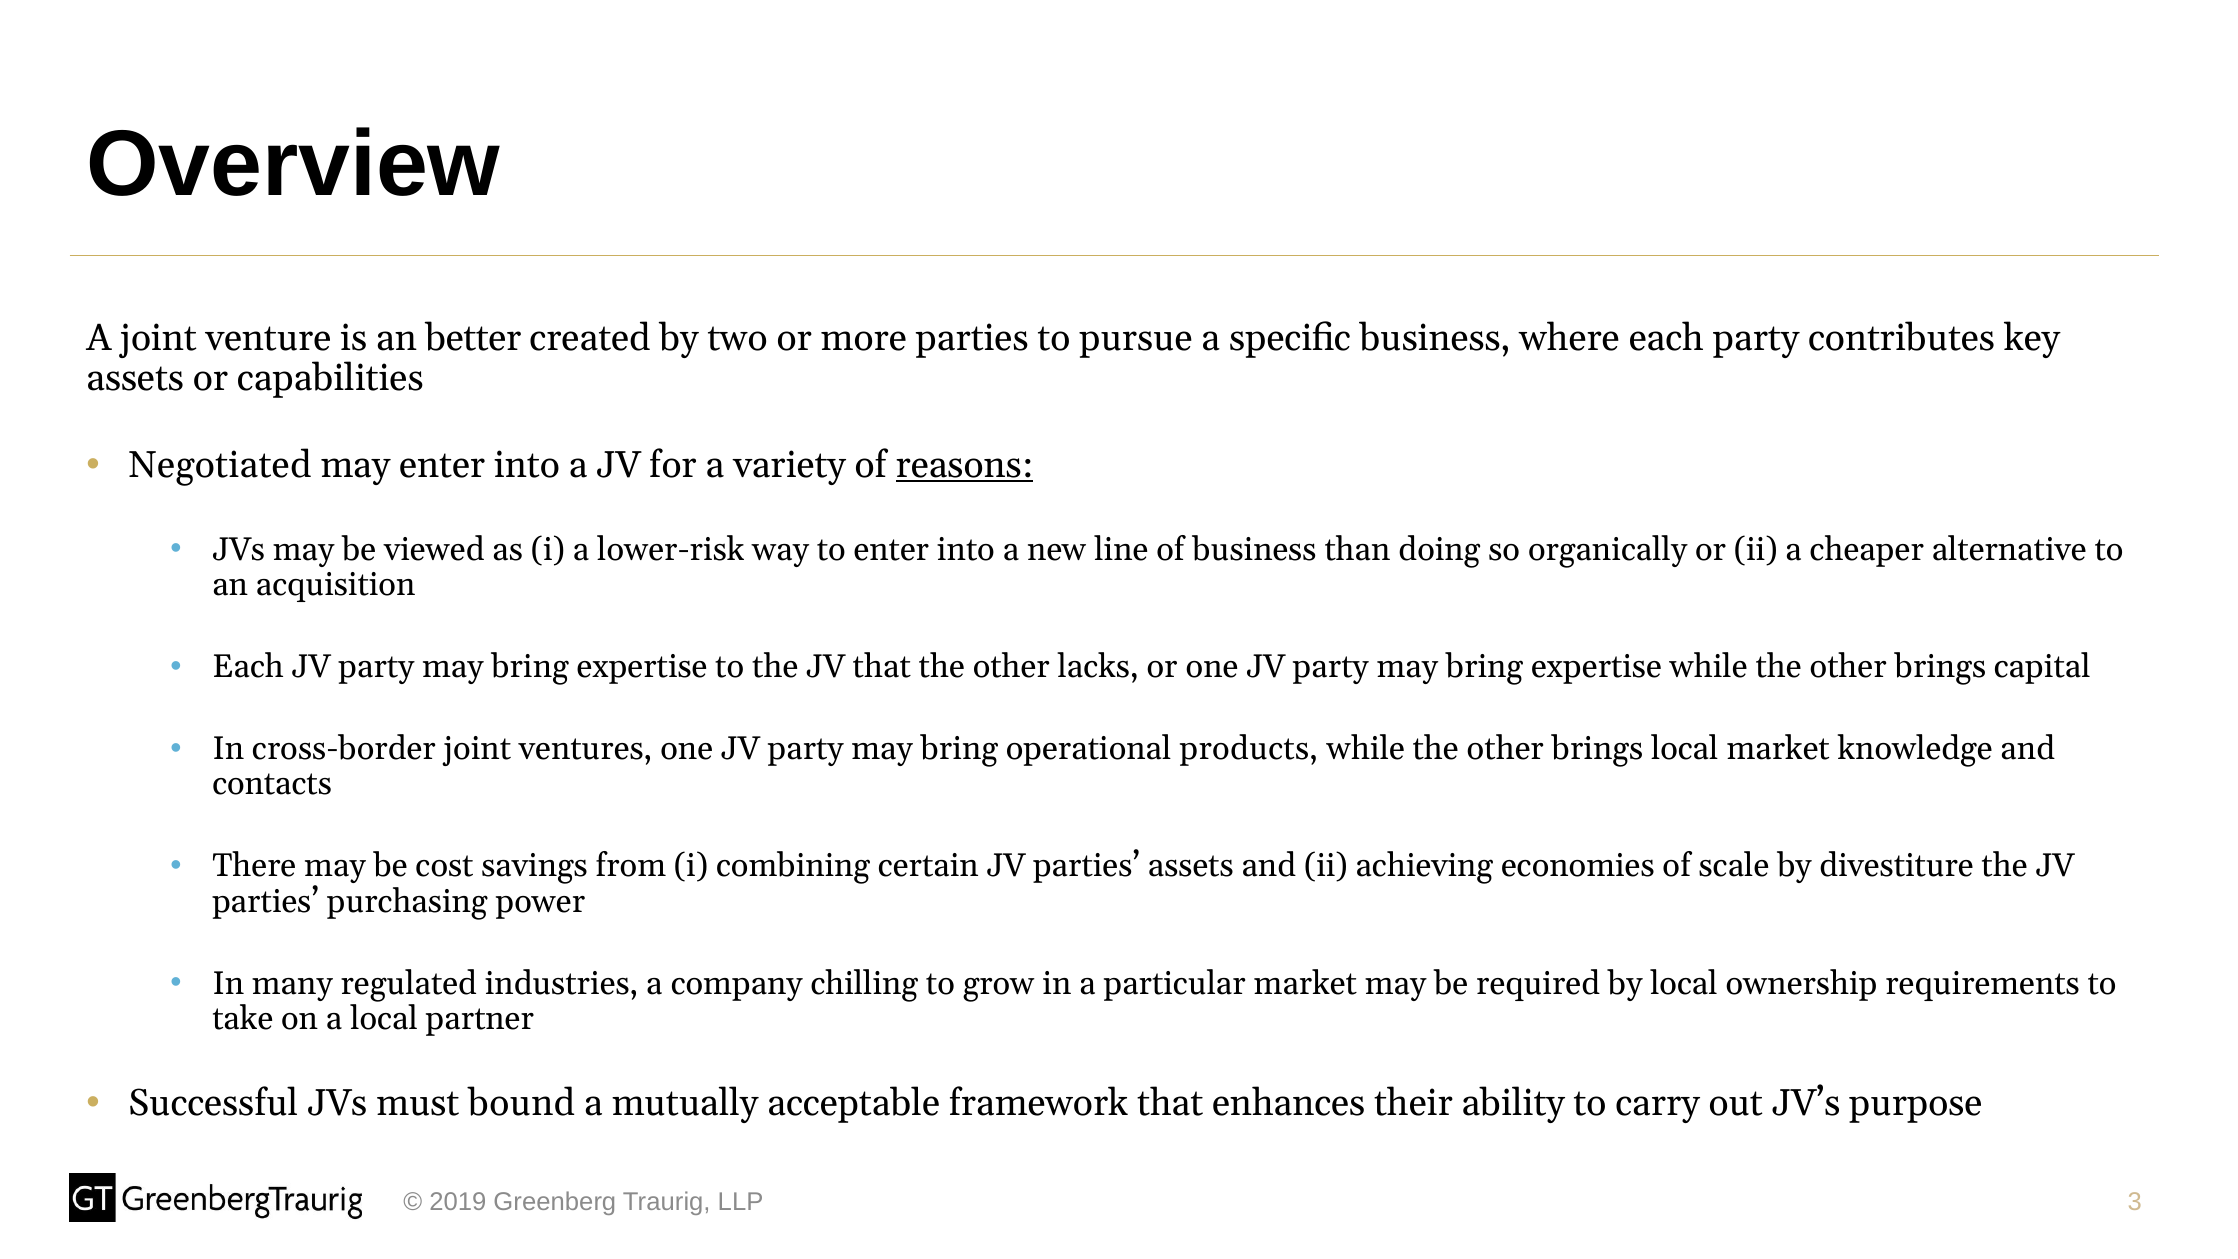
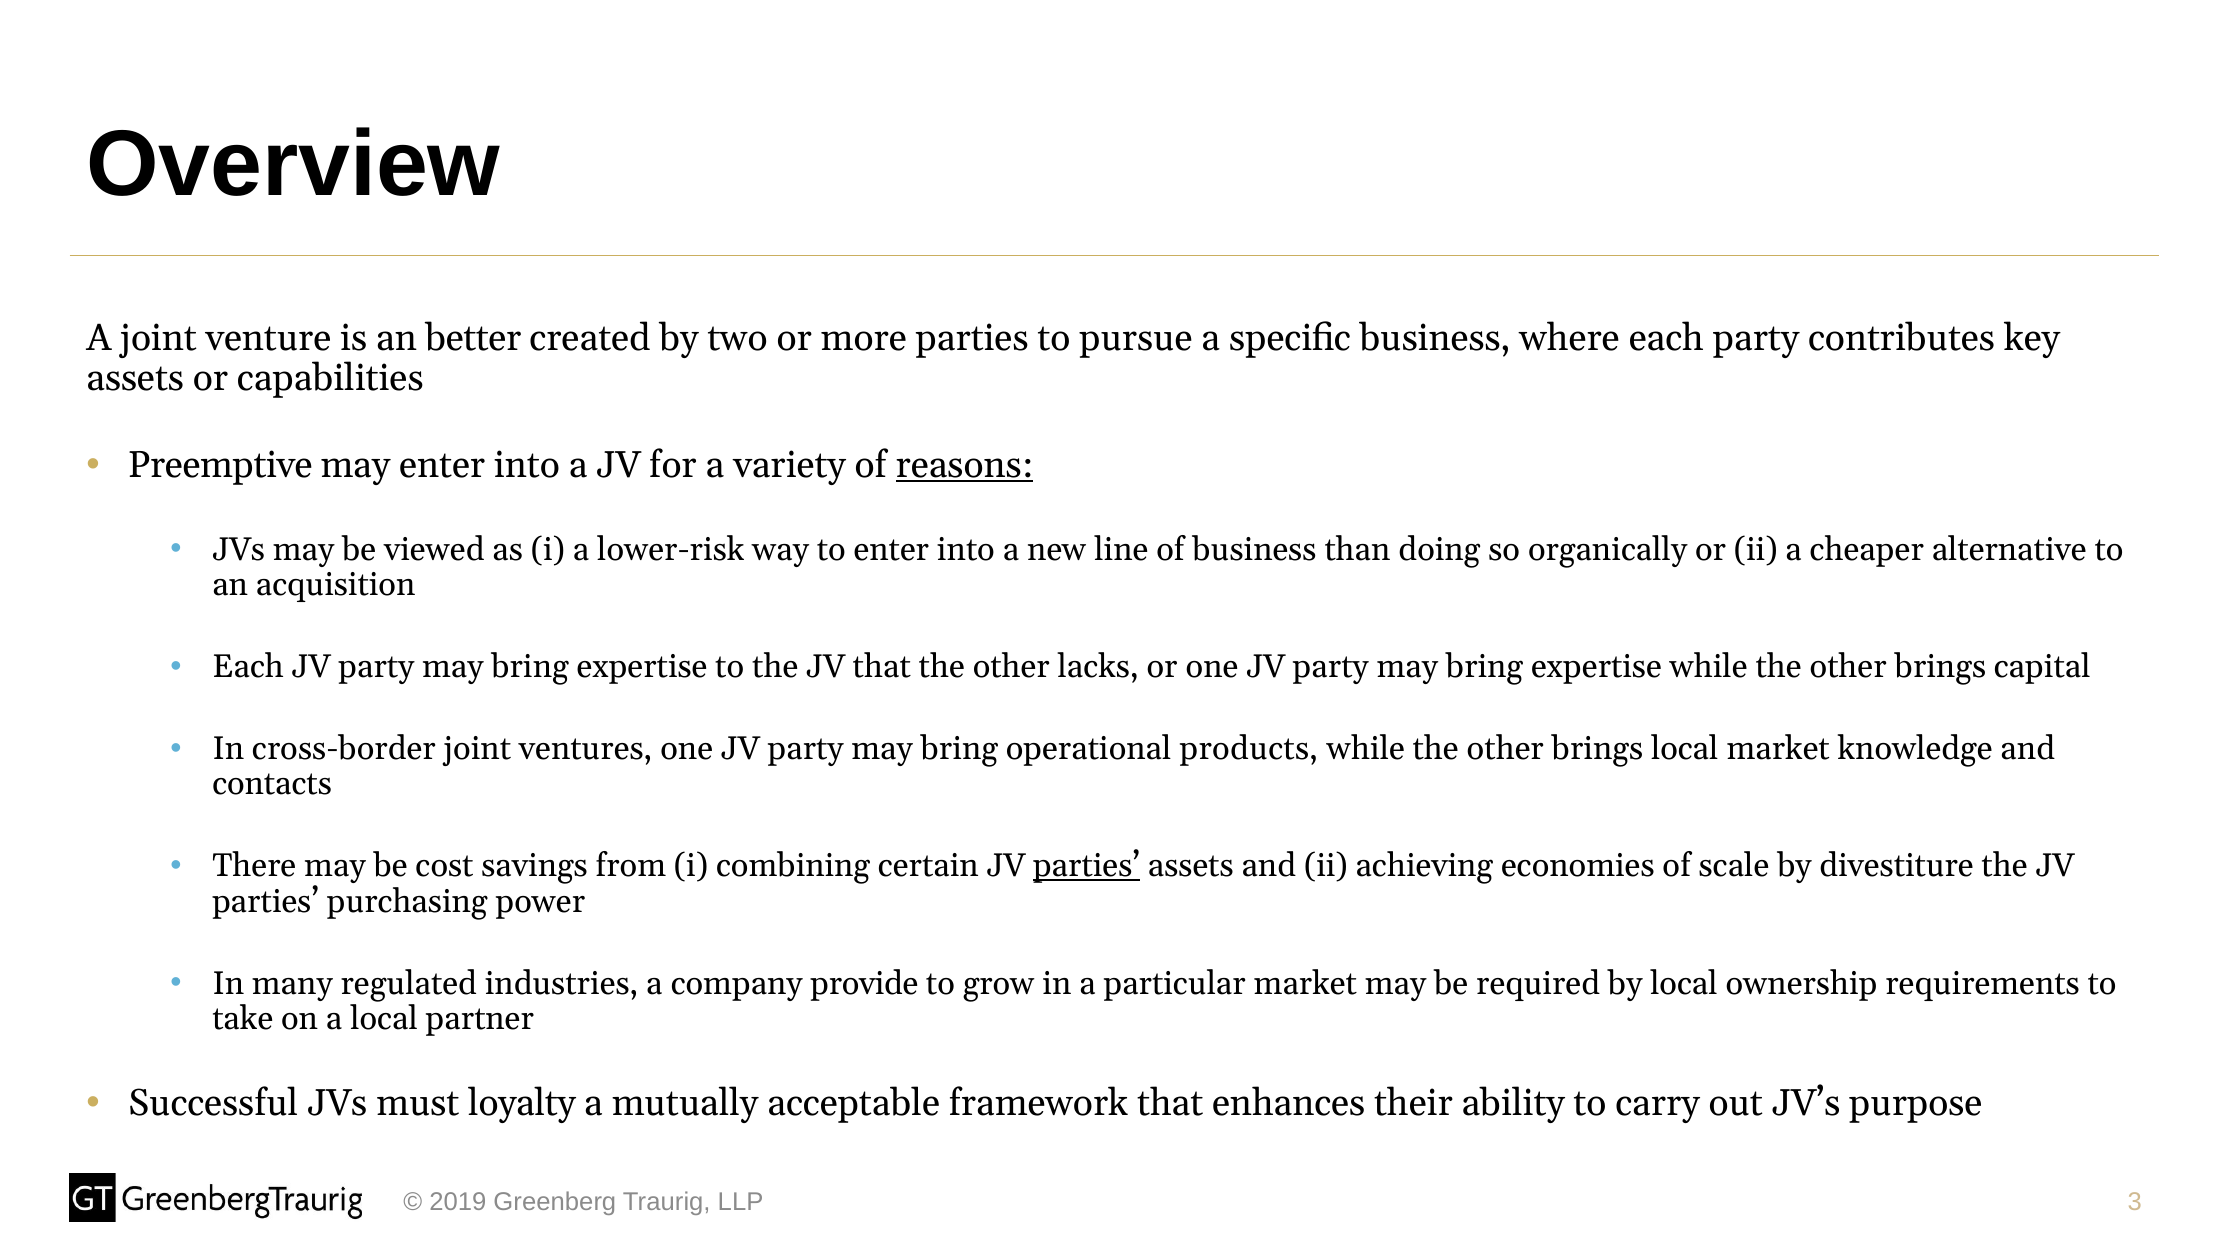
Negotiated: Negotiated -> Preemptive (220, 465)
parties underline: none -> present (1086, 866)
chilling: chilling -> provide (864, 983)
bound: bound -> loyalty (522, 1103)
